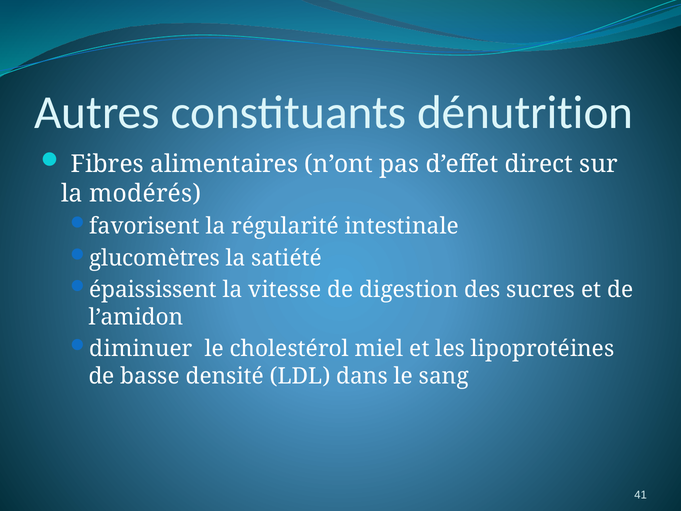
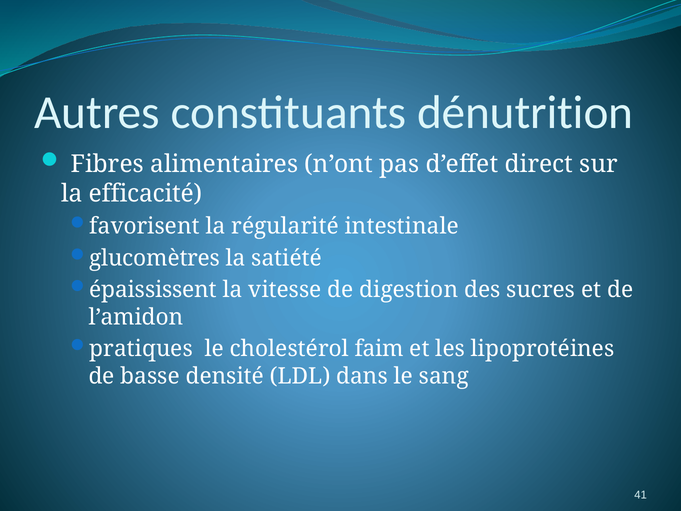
modérés: modérés -> efficacité (146, 193)
diminuer: diminuer -> pratiques (141, 349)
miel: miel -> faim (379, 349)
